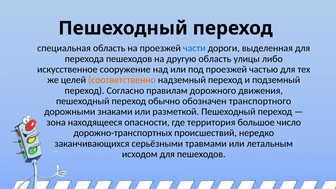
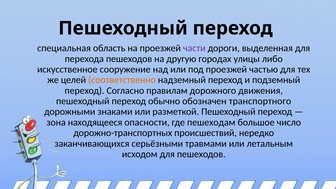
части colour: blue -> purple (194, 48)
другую область: область -> городах (215, 59)
территория: территория -> пешеходам (211, 122)
